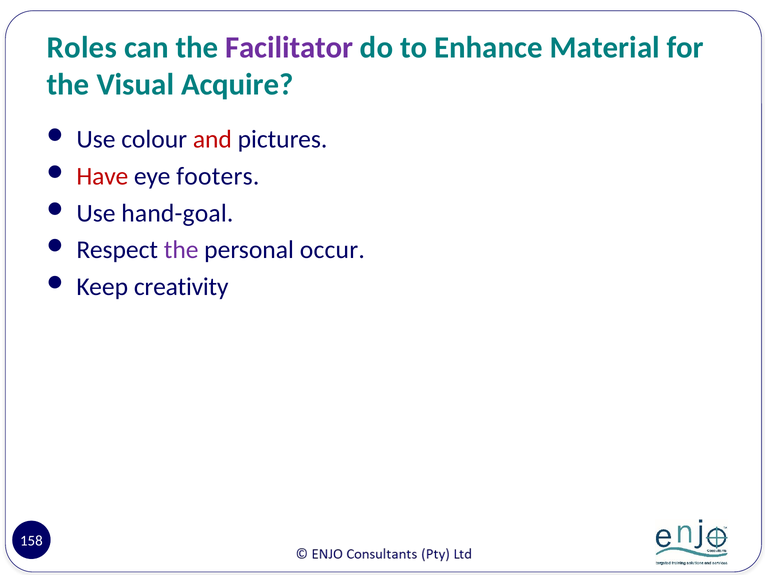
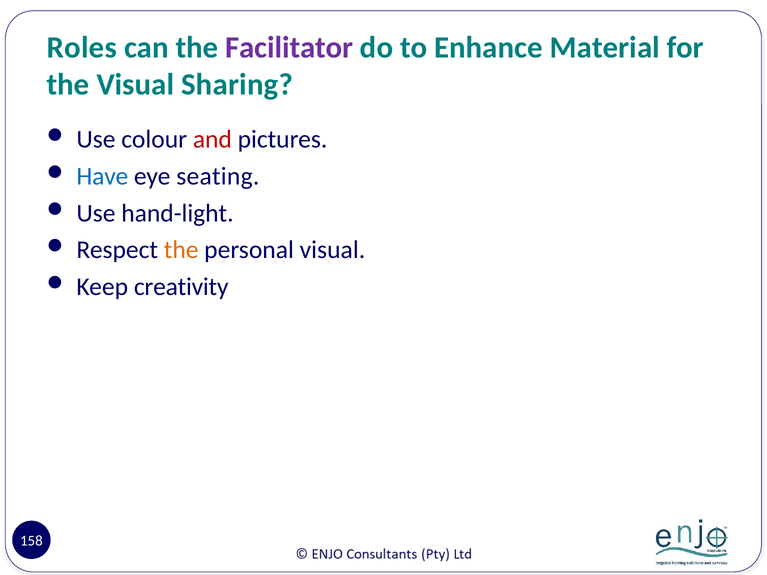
Acquire: Acquire -> Sharing (237, 85)
Have colour: red -> blue (102, 176)
footers: footers -> seating (218, 176)
hand-goal: hand-goal -> hand-light (177, 213)
the colour: purple -> orange (181, 250)
personal occur: occur -> visual (332, 250)
